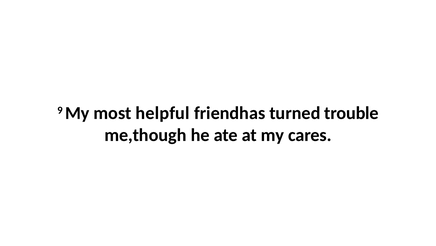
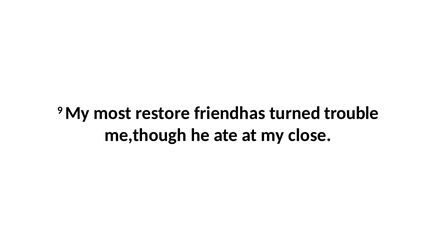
helpful: helpful -> restore (163, 113)
cares: cares -> close (310, 135)
